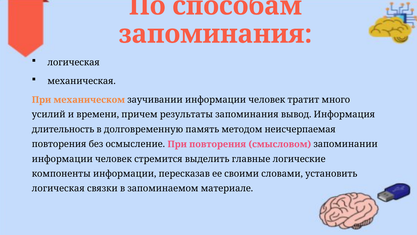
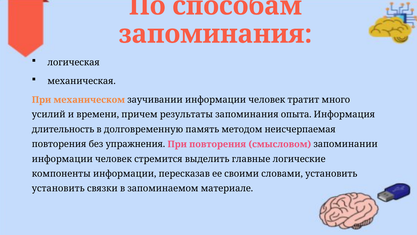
вывод: вывод -> опыта (296, 114)
осмысление: осмысление -> упражнения (135, 144)
логическая: логическая -> установить (58, 188)
